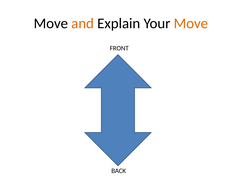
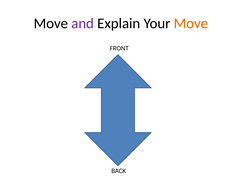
and colour: orange -> purple (83, 23)
